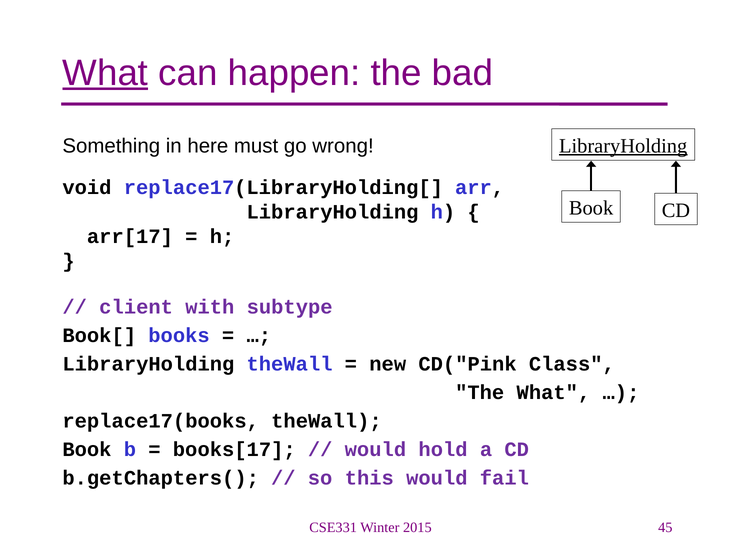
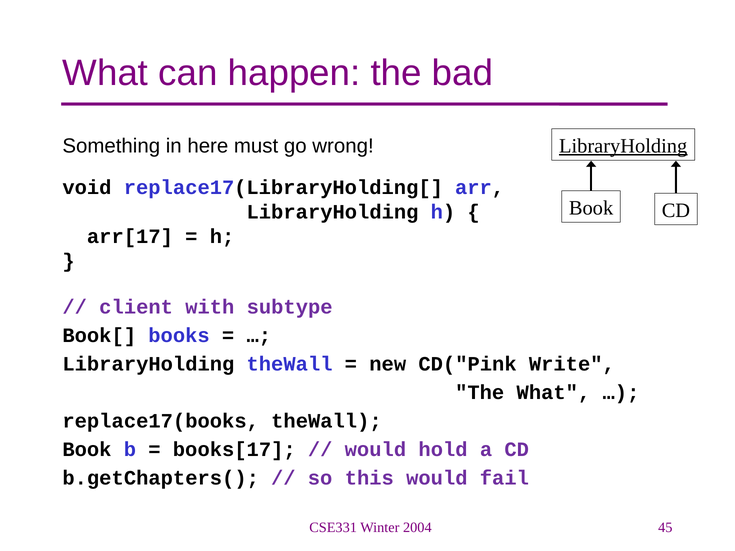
What underline: present -> none (105, 73)
Class: Class -> Write (572, 364)
2015: 2015 -> 2004 (417, 528)
